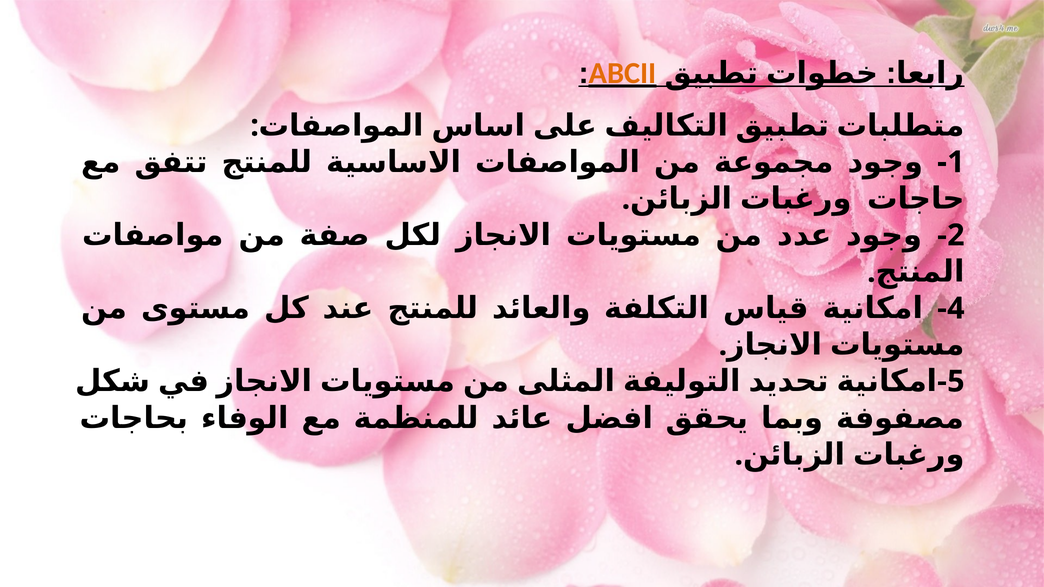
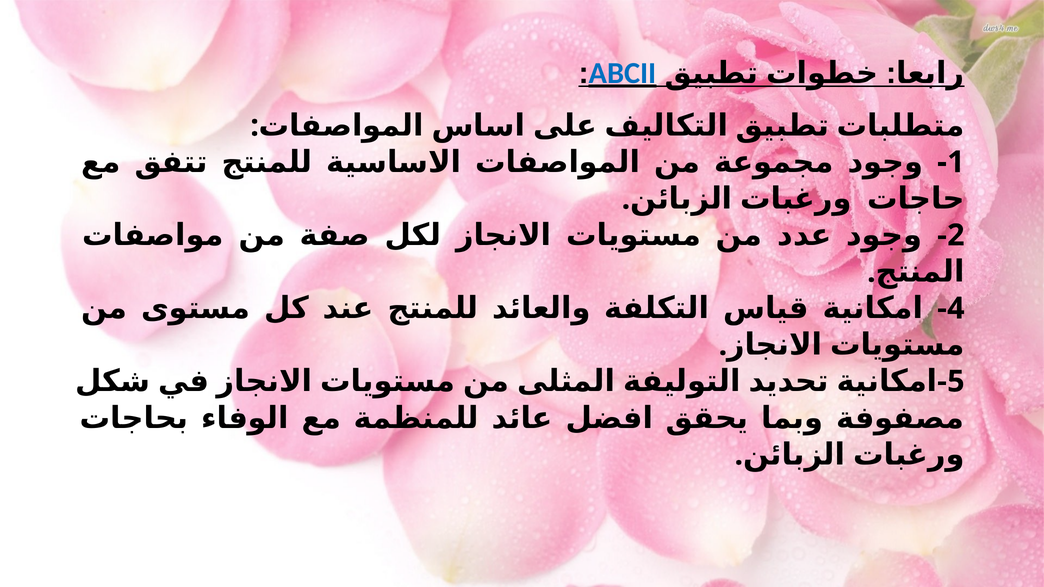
ABCII colour: orange -> blue (623, 73)
